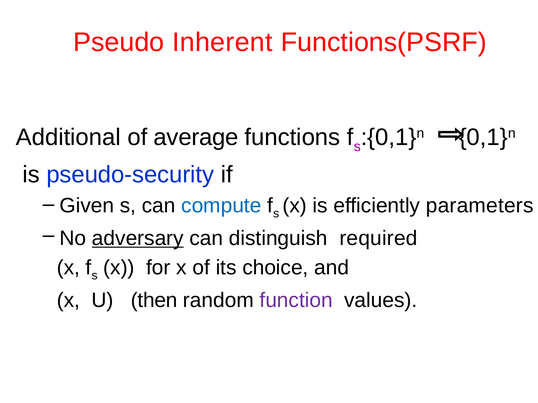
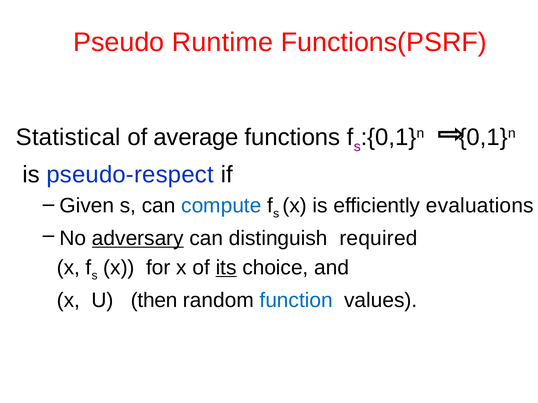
Inherent: Inherent -> Runtime (222, 42)
Additional: Additional -> Statistical (68, 137)
pseudo-security: pseudo-security -> pseudo-respect (130, 175)
parameters: parameters -> evaluations (480, 206)
its underline: none -> present (226, 268)
function colour: purple -> blue (296, 301)
